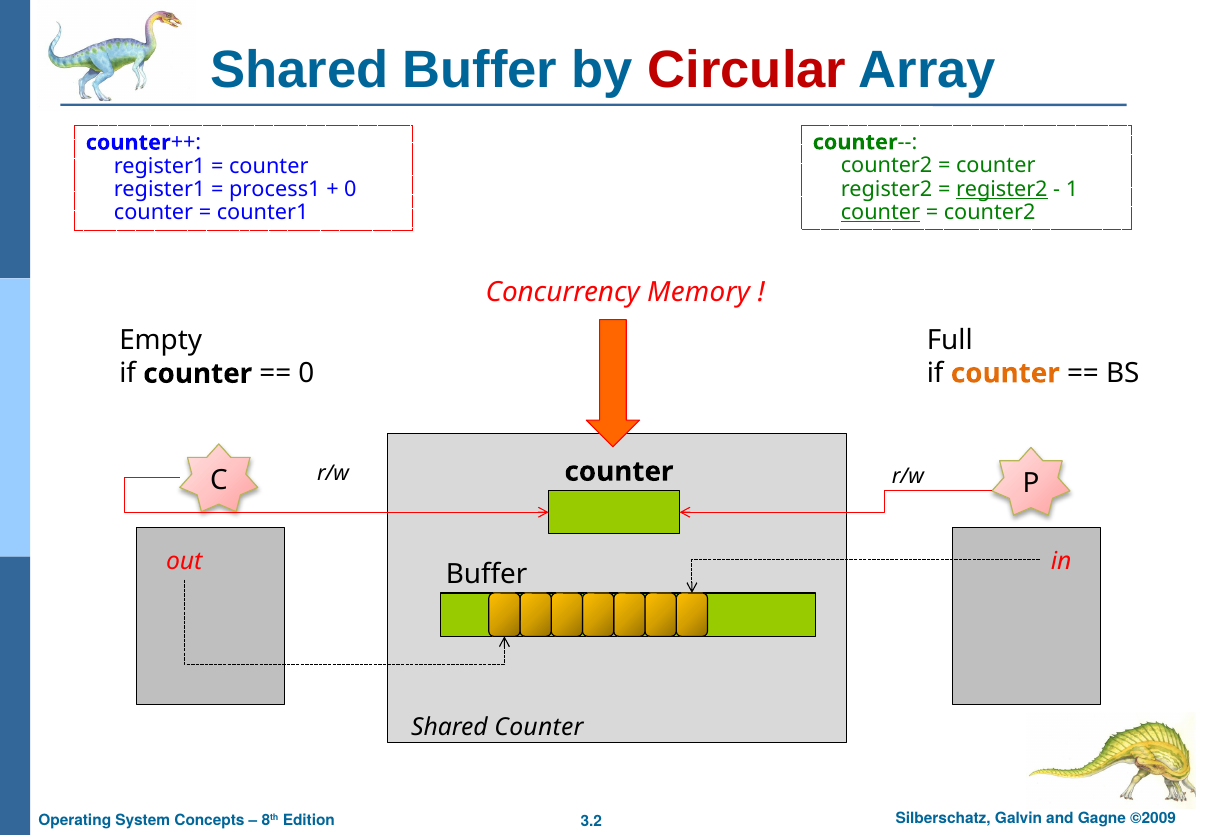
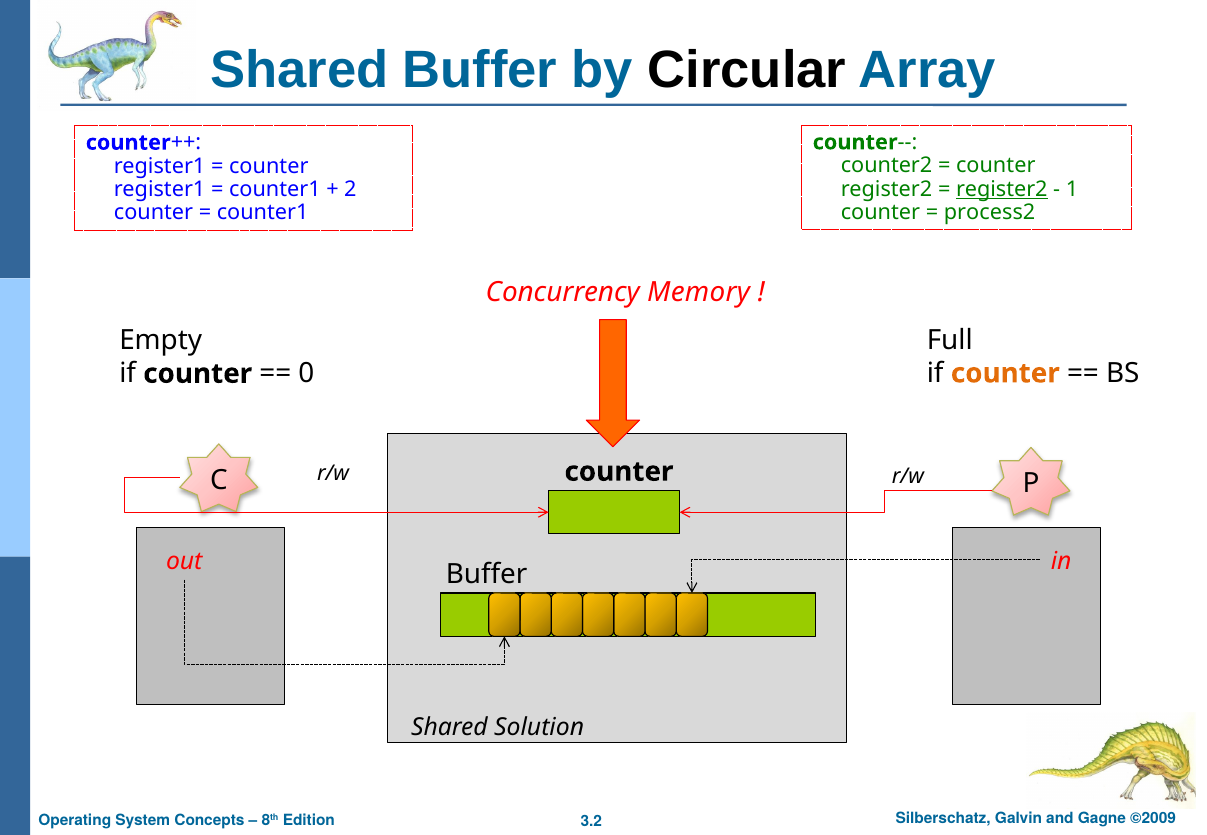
Circular colour: red -> black (747, 70)
process1: process1 -> counter1 (275, 189)
0: 0 -> 2 (350, 189)
counter underline: present -> none (880, 213)
counter2: counter2 -> process2 (990, 213)
Shared Counter: Counter -> Solution (539, 727)
